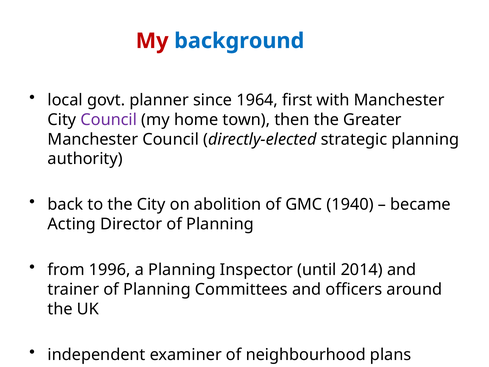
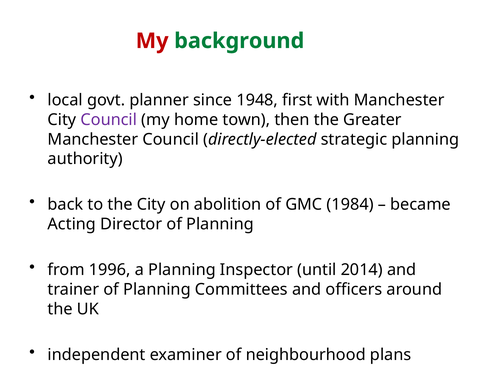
background colour: blue -> green (239, 41)
1964: 1964 -> 1948 (257, 100)
1940: 1940 -> 1984 (350, 204)
